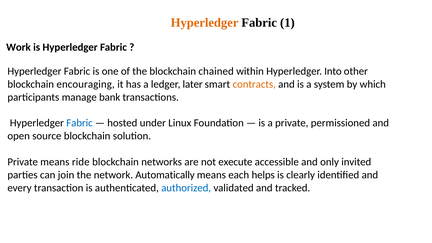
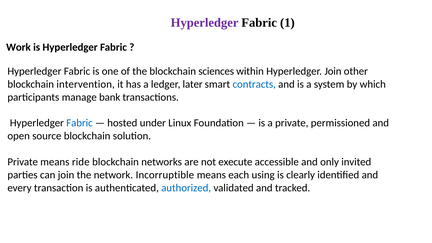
Hyperledger colour: orange -> purple (205, 23)
chained: chained -> sciences (216, 71)
Hyperledger Into: Into -> Join (333, 71)
encouraging: encouraging -> intervention (86, 84)
contracts colour: orange -> blue (254, 84)
Automatically: Automatically -> Incorruptible (165, 175)
helps: helps -> using (263, 175)
